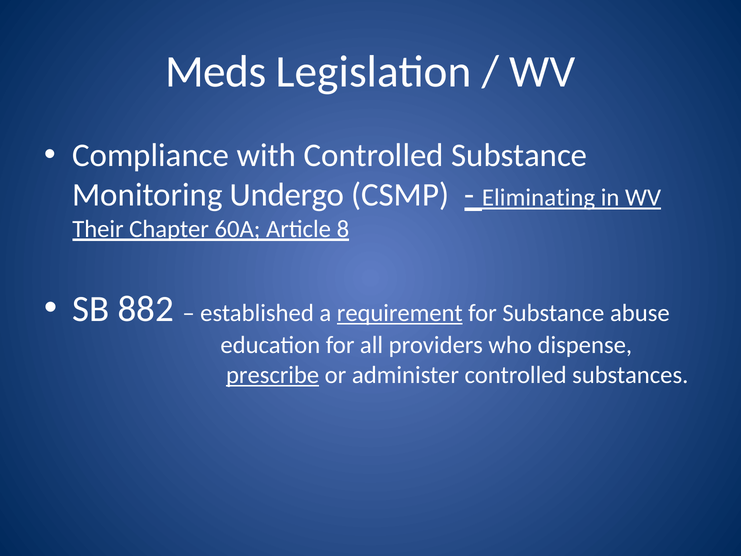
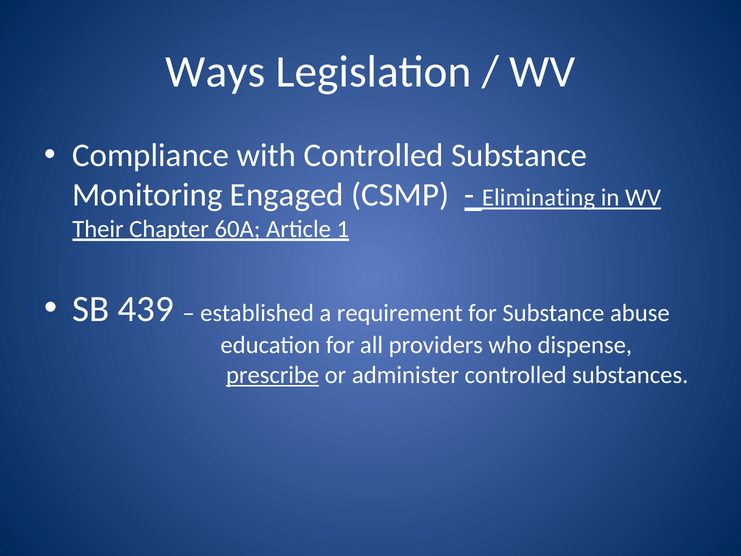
Meds: Meds -> Ways (215, 72)
Undergo: Undergo -> Engaged (287, 195)
8: 8 -> 1 (343, 229)
882: 882 -> 439 (146, 309)
requirement underline: present -> none (400, 313)
